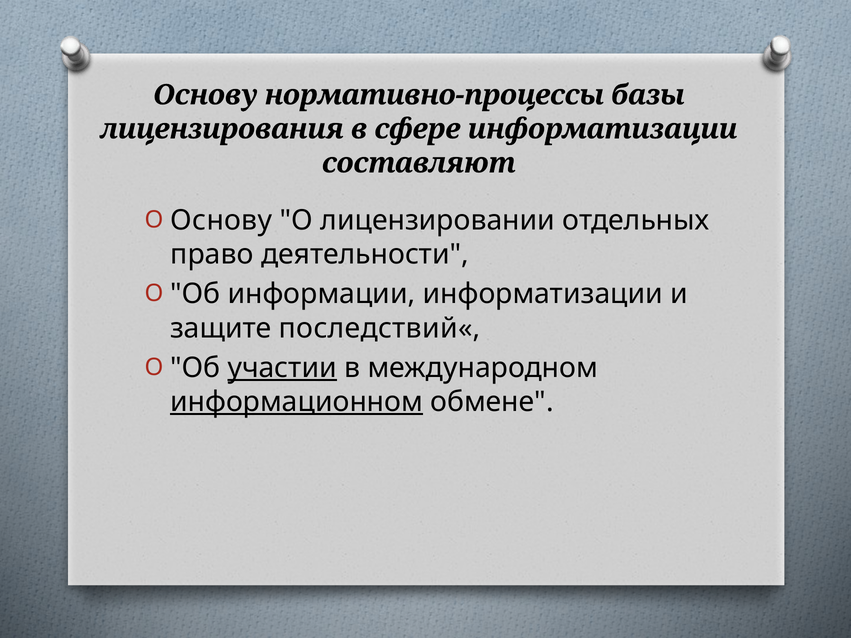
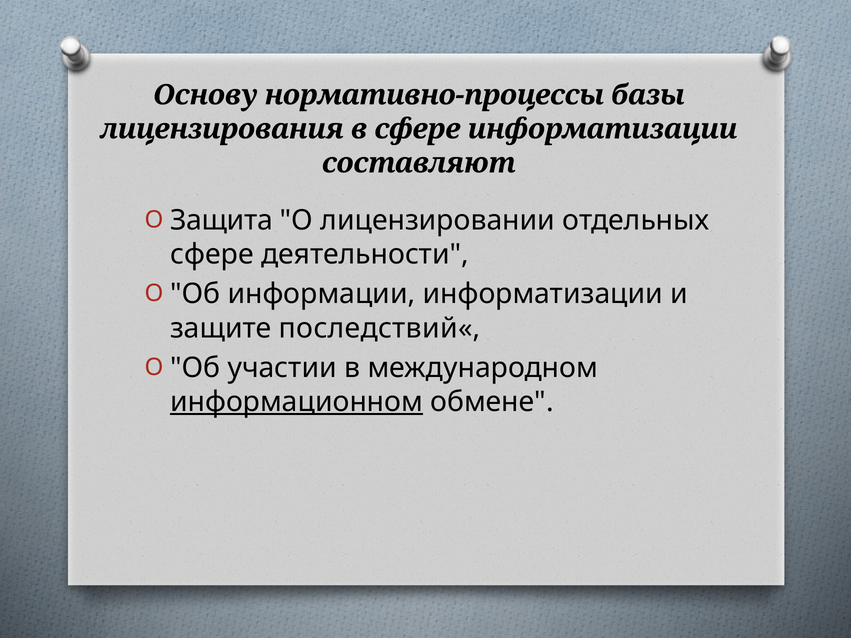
Основу: Основу -> Защита (222, 221)
право: право -> сфере (212, 255)
участии underline: present -> none (282, 368)
